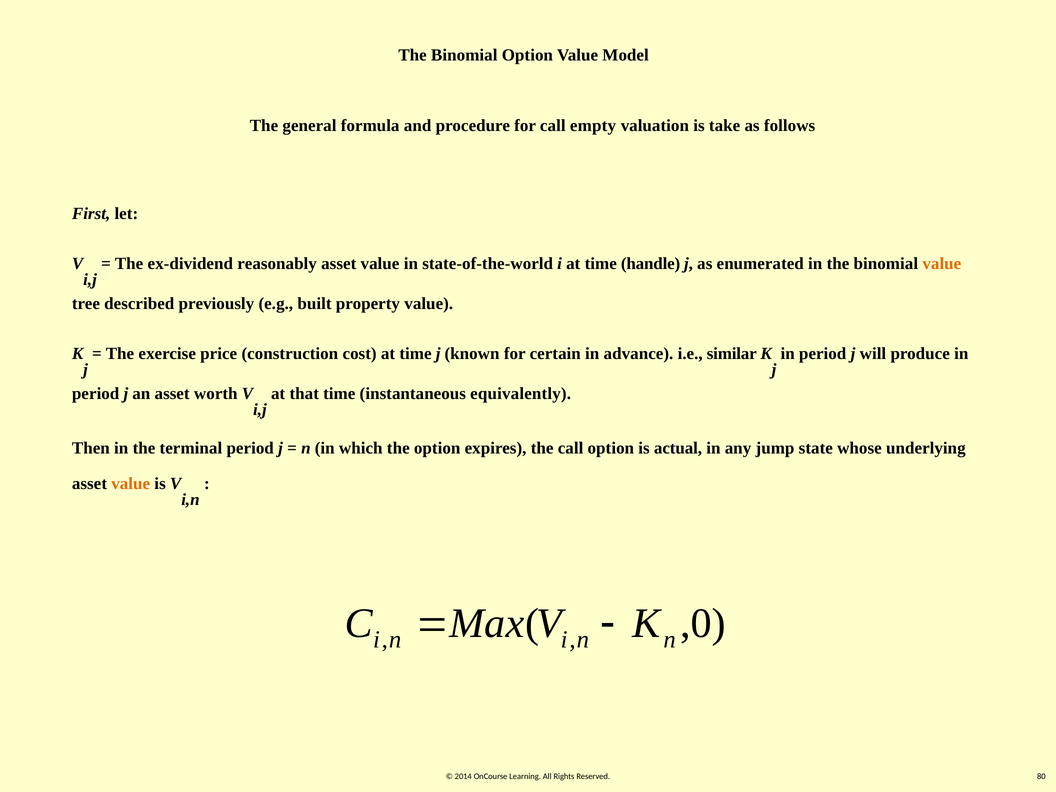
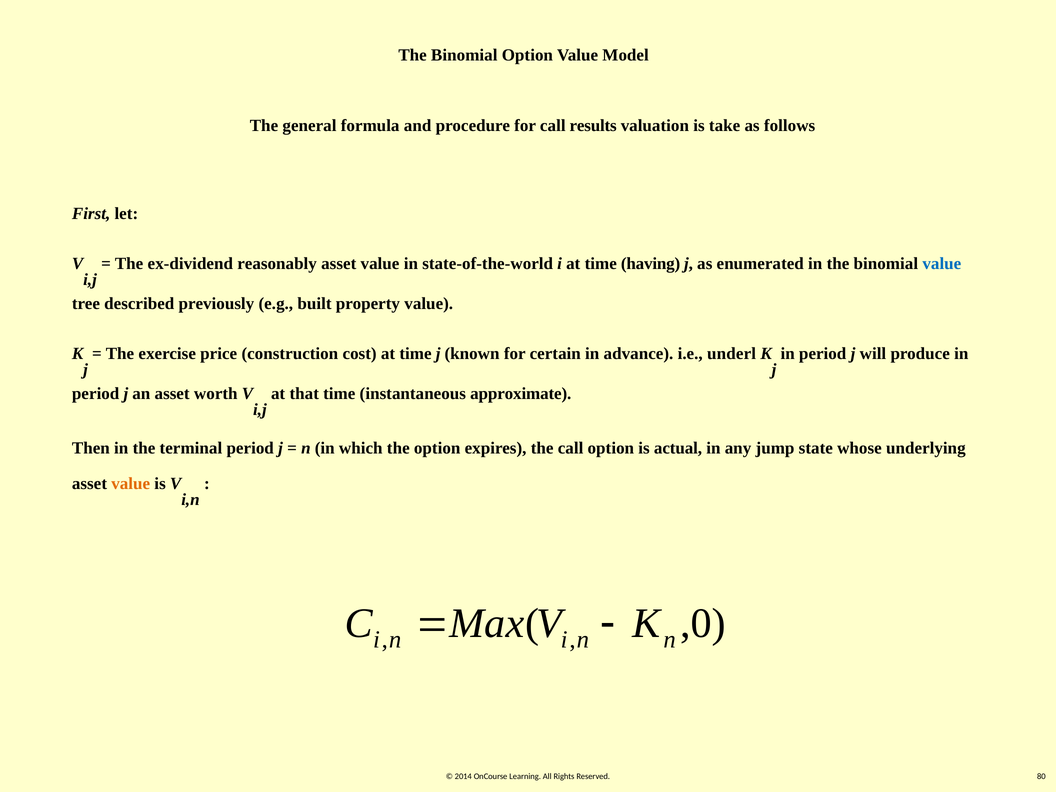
empty: empty -> results (593, 126)
handle: handle -> having (651, 264)
value colour: orange -> blue (942, 264)
similar: similar -> underl (732, 354)
equivalently: equivalently -> approximate (521, 394)
